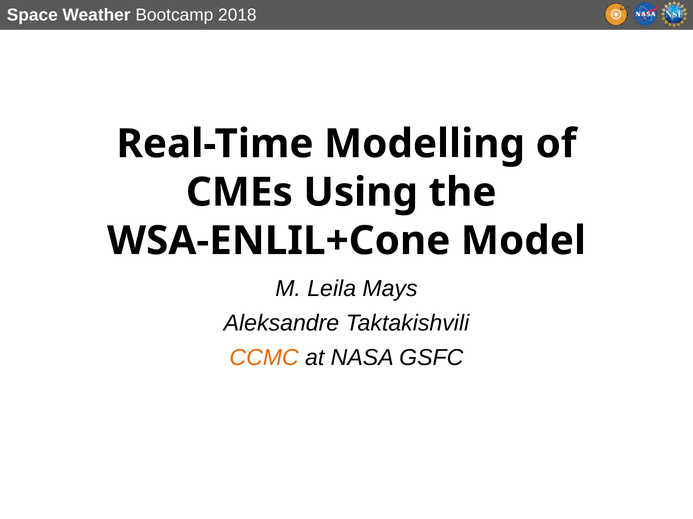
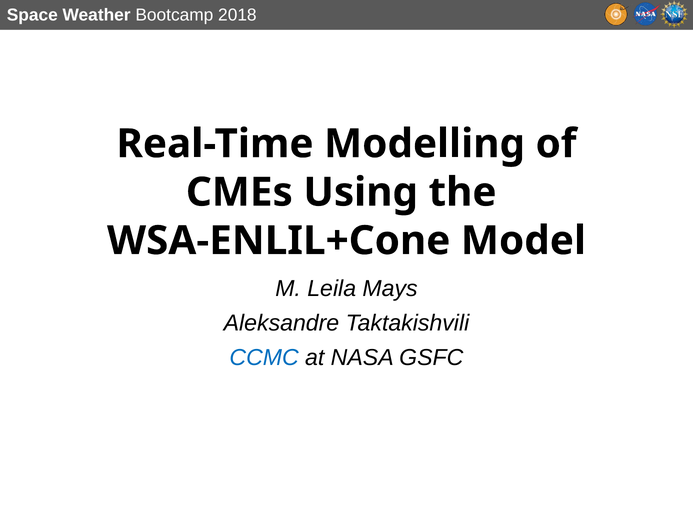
CCMC colour: orange -> blue (264, 358)
